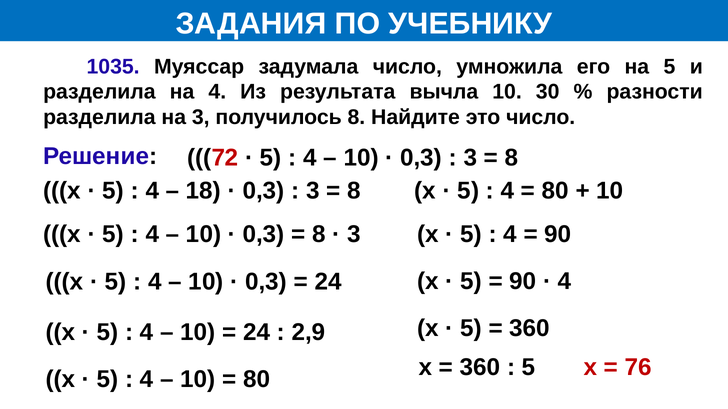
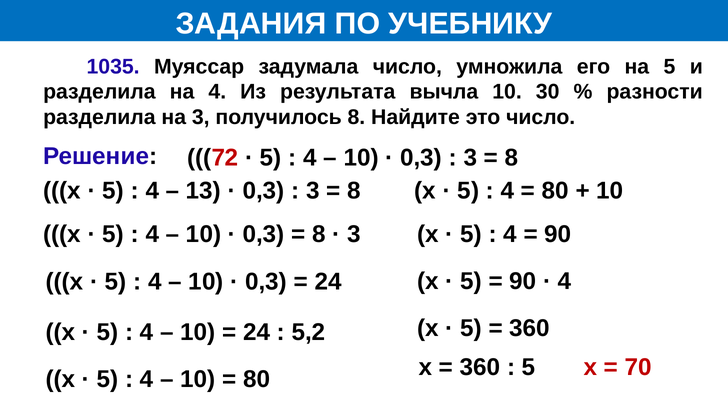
18: 18 -> 13 (204, 191)
2,9: 2,9 -> 5,2 (309, 333)
76: 76 -> 70 (638, 368)
